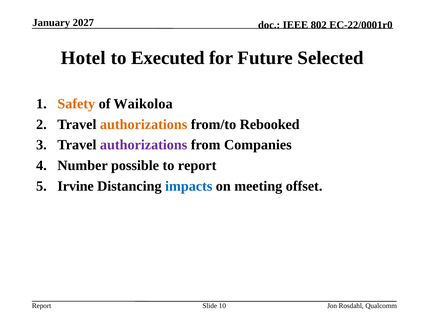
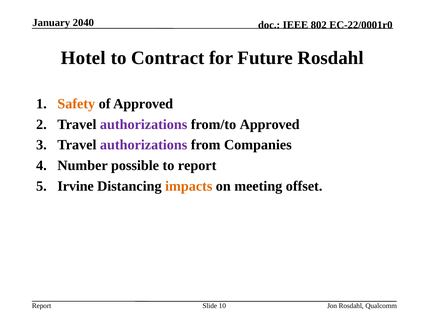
2027: 2027 -> 2040 (83, 23)
Executed: Executed -> Contract (168, 58)
Future Selected: Selected -> Rosdahl (331, 58)
of Waikoloa: Waikoloa -> Approved (143, 104)
authorizations colour: orange -> purple (144, 124)
from/to Rebooked: Rebooked -> Approved (270, 124)
impacts colour: blue -> orange (189, 186)
